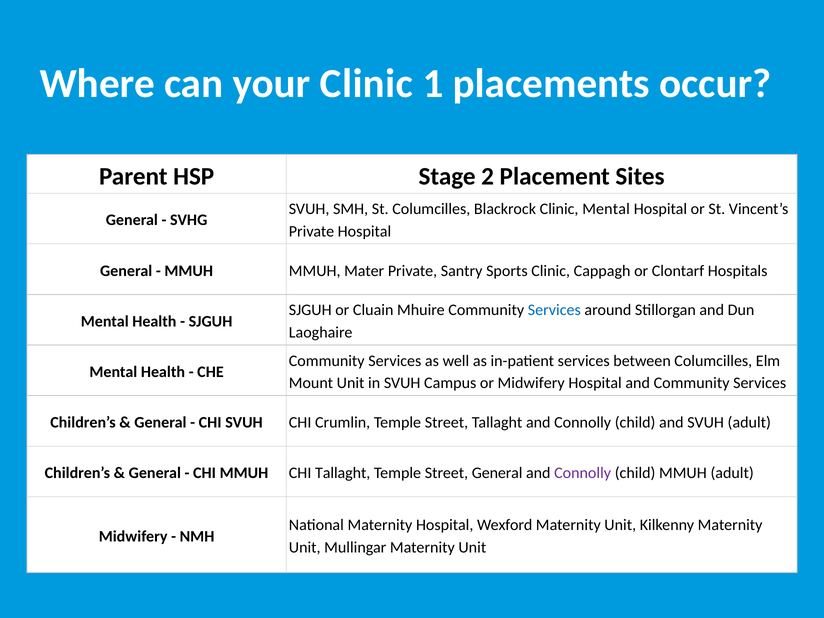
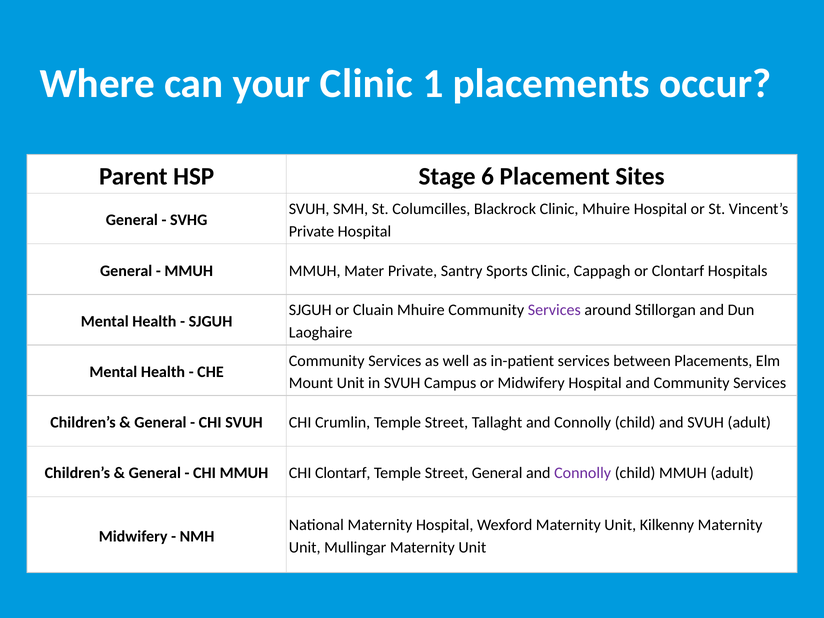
2: 2 -> 6 (488, 176)
Clinic Mental: Mental -> Mhuire (606, 209)
Services colour: blue -> purple (554, 310)
between Columcilles: Columcilles -> Placements (713, 361)
CHI Tallaght: Tallaght -> Clontarf (343, 473)
